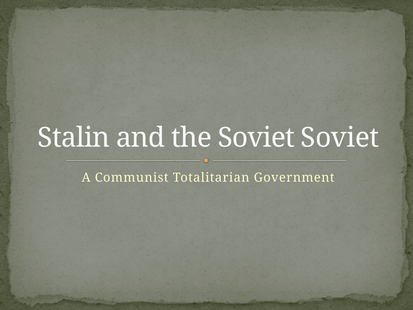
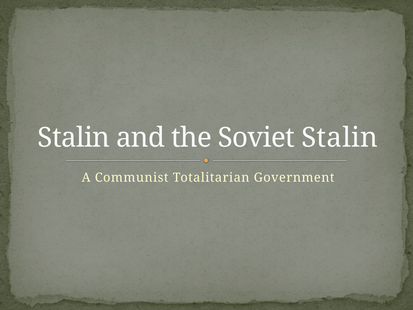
Soviet Soviet: Soviet -> Stalin (340, 138)
